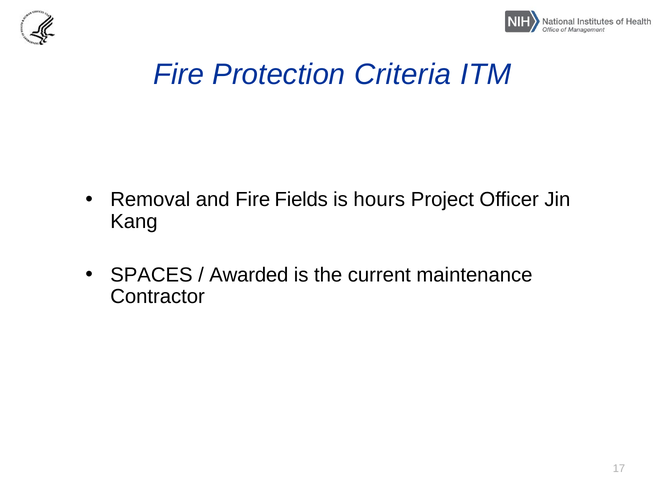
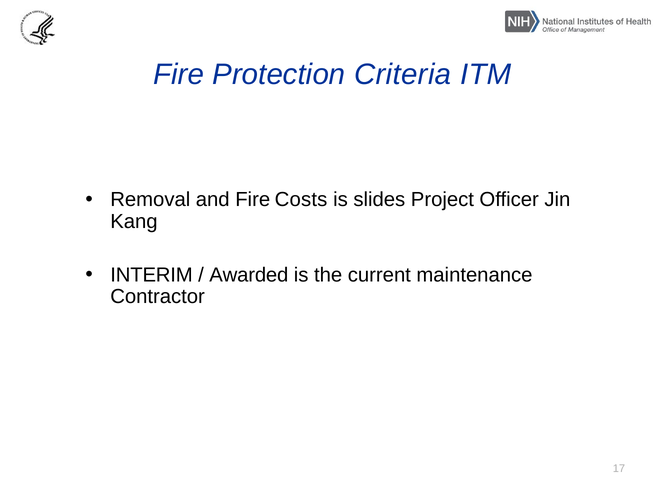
Fields: Fields -> Costs (301, 200)
hours: hours -> slides (379, 200)
SPACES: SPACES -> INTERIM (152, 275)
